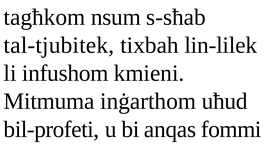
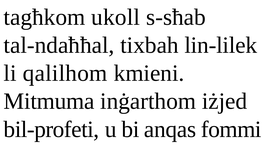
nsum: nsum -> ukoll (116, 17)
tal-tjubitek: tal-tjubitek -> tal-ndaħħal (59, 45)
infushom: infushom -> qalilhom (65, 73)
uħud: uħud -> iżjed (225, 101)
